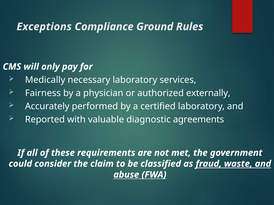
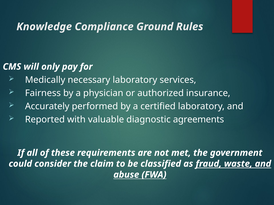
Exceptions: Exceptions -> Knowledge (44, 27)
externally: externally -> insurance (208, 93)
